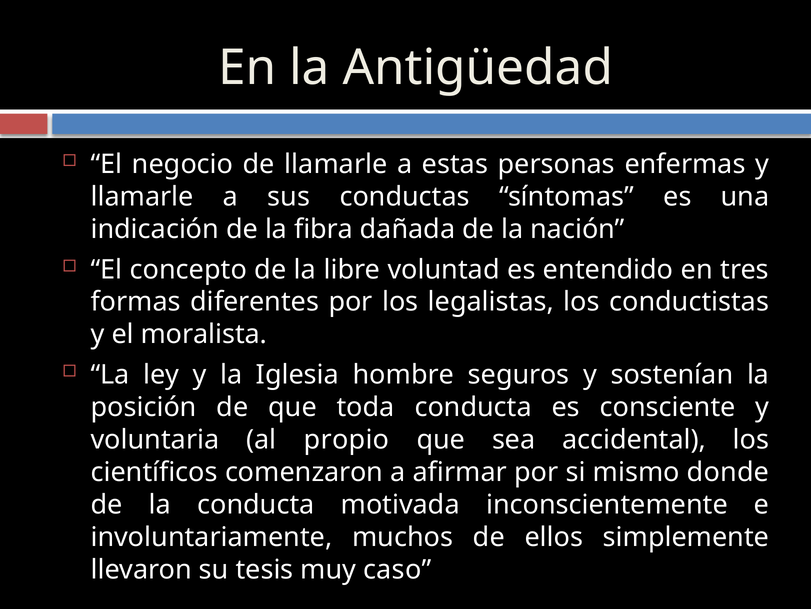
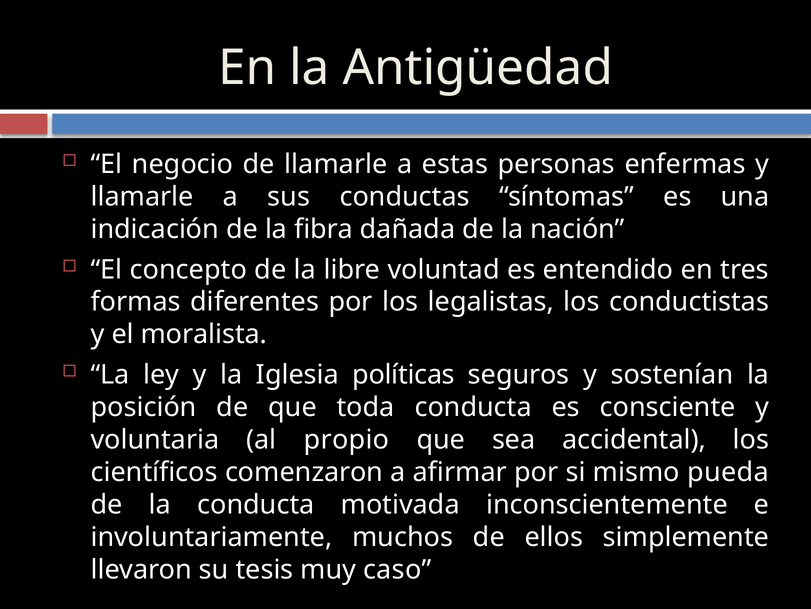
hombre: hombre -> políticas (404, 374)
donde: donde -> pueda (728, 472)
